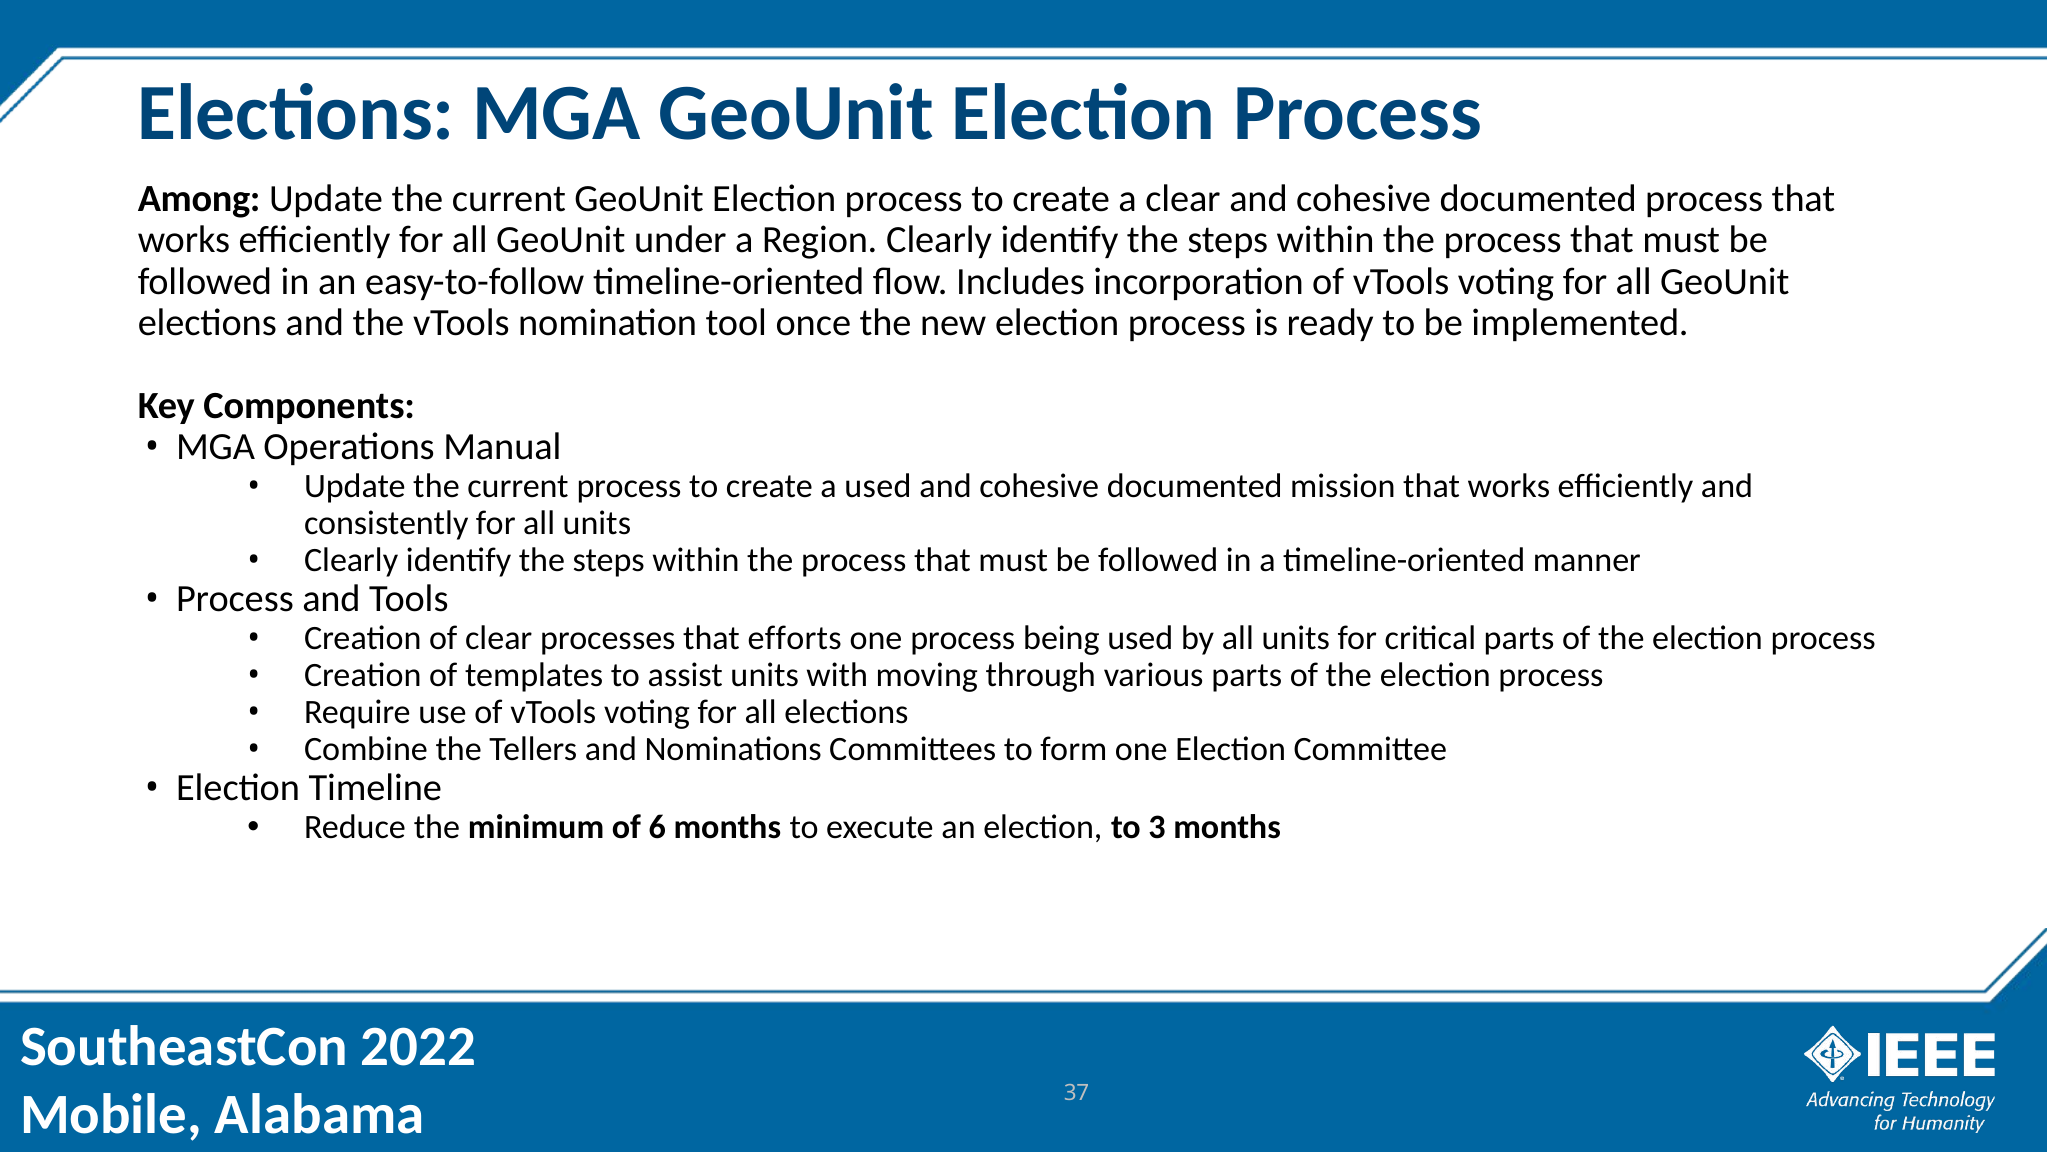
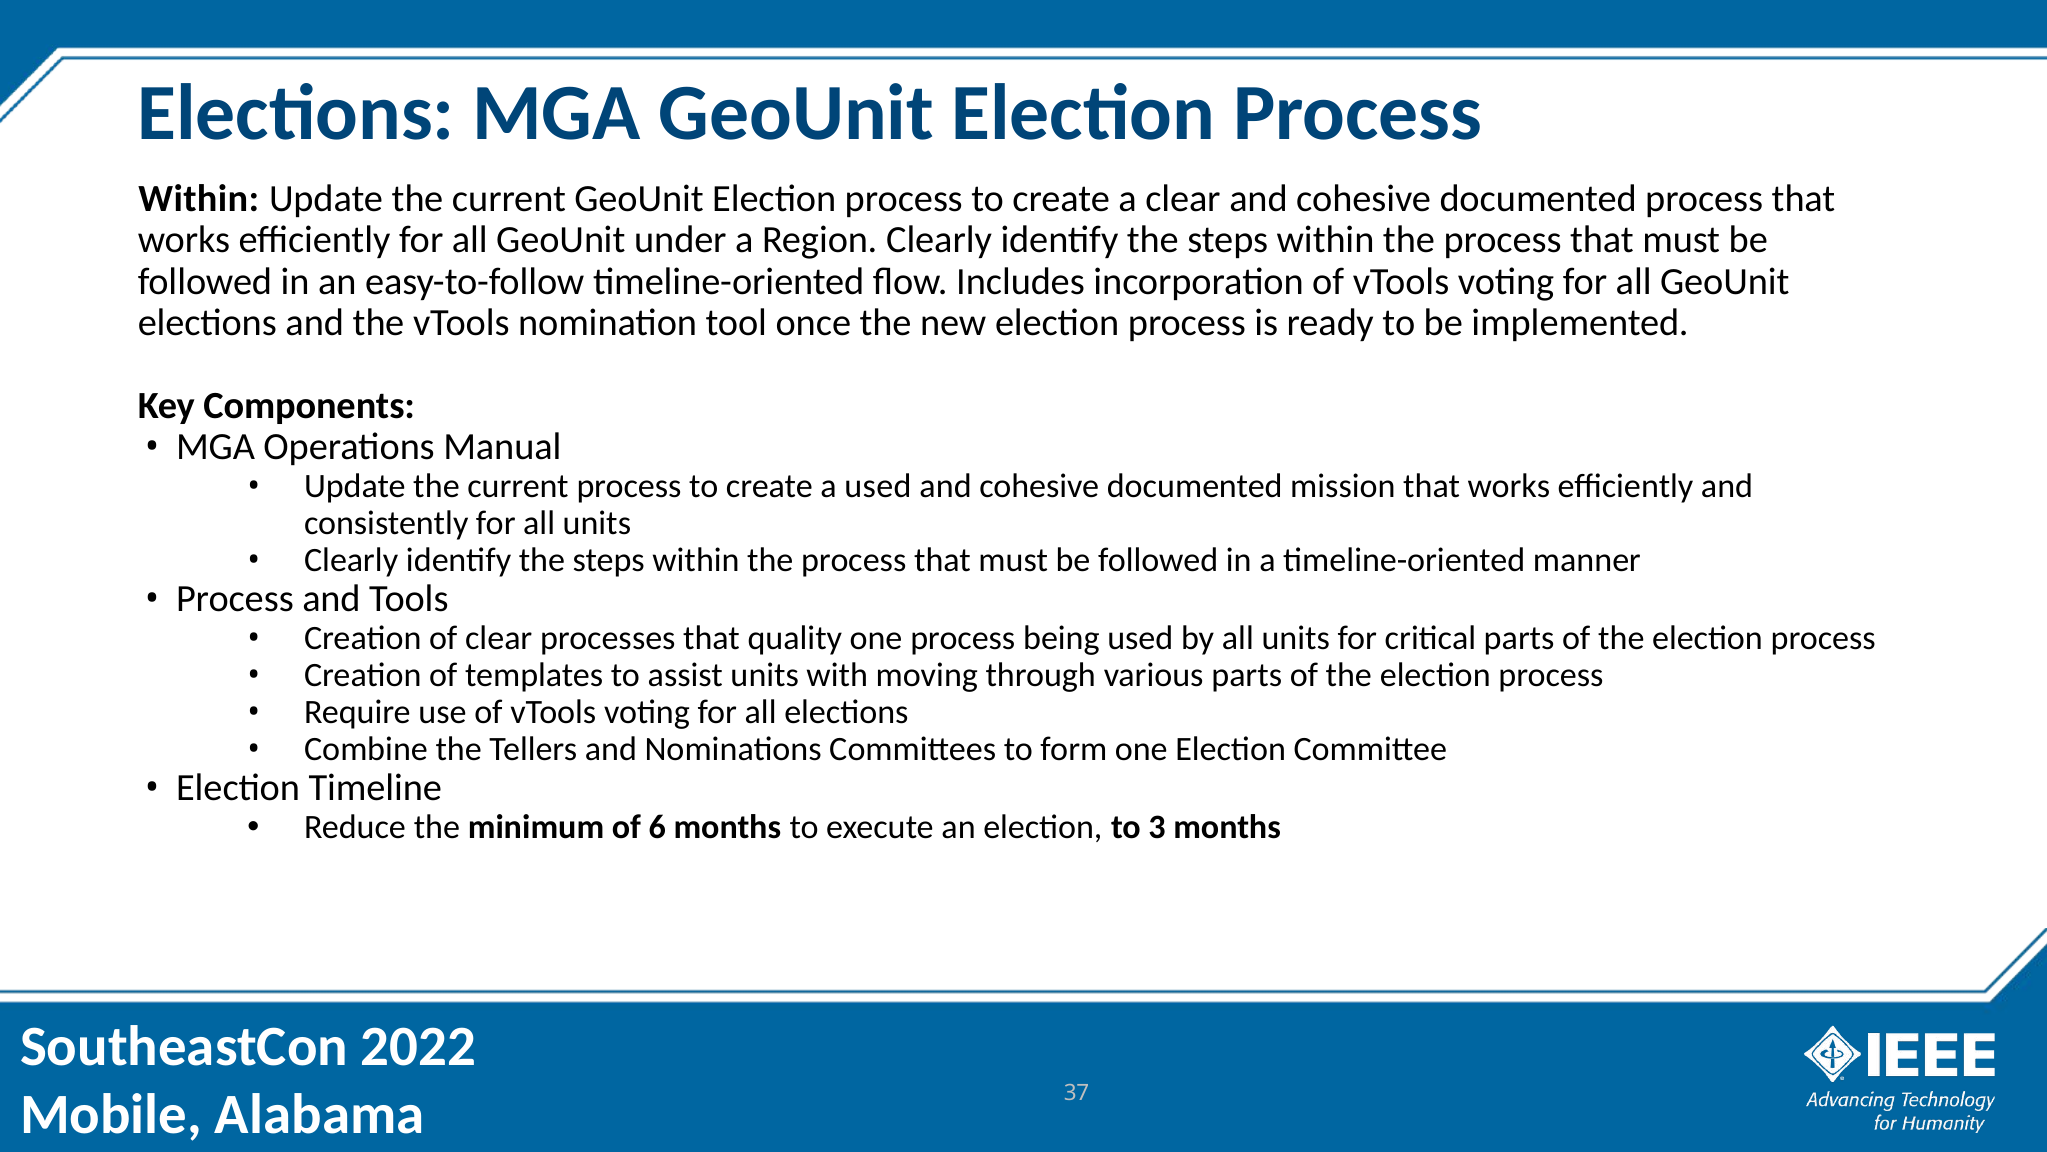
Among: Among -> Within (199, 198)
efforts: efforts -> quality (795, 638)
